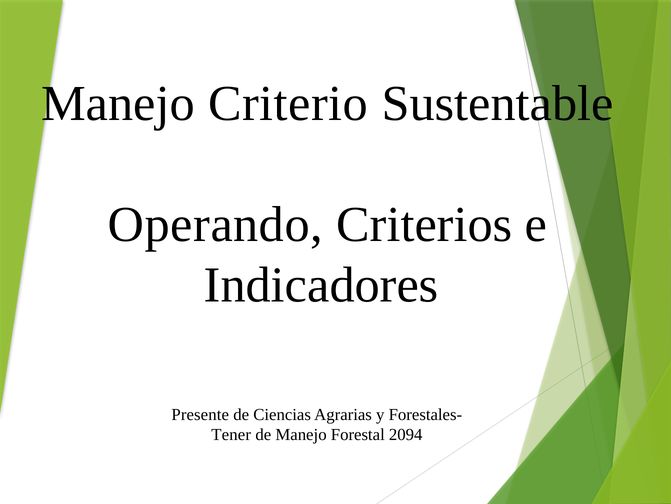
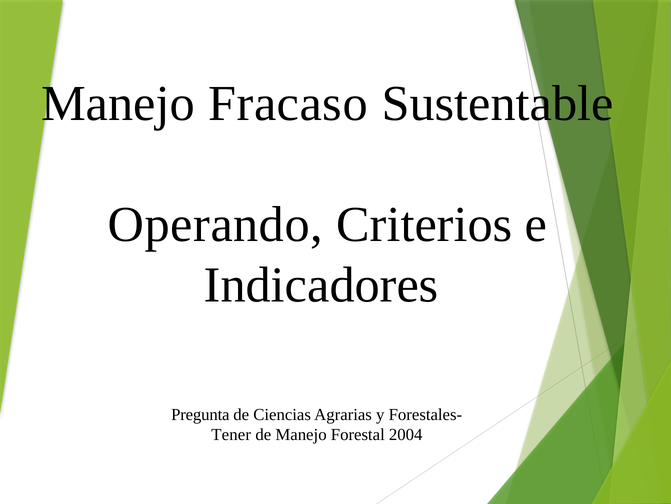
Criterio: Criterio -> Fracaso (288, 104)
Presente: Presente -> Pregunta (200, 414)
2094: 2094 -> 2004 (406, 434)
